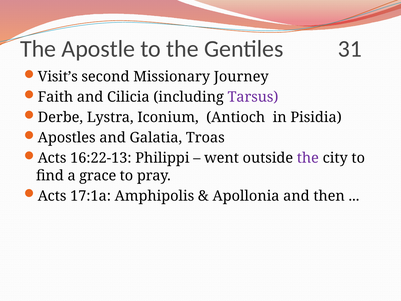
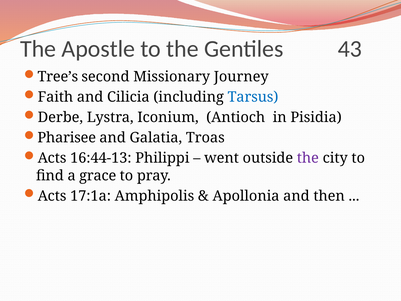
31: 31 -> 43 (350, 49)
Visit’s: Visit’s -> Tree’s (58, 77)
Tarsus colour: purple -> blue (253, 97)
Apostles: Apostles -> Pharisee (67, 138)
16:22-13: 16:22-13 -> 16:44-13 (101, 158)
